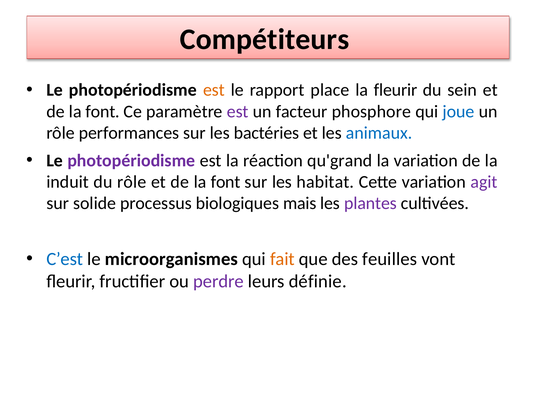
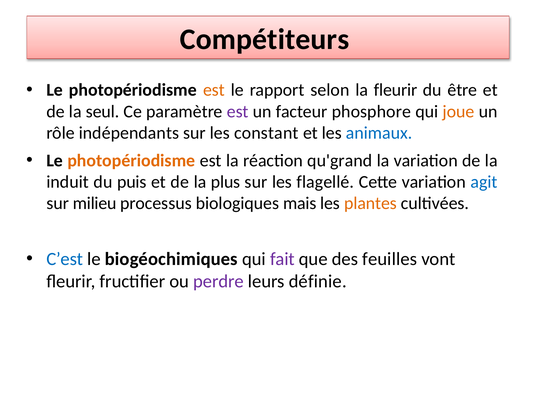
place: place -> selon (330, 90)
sein: sein -> être (462, 90)
font: font -> seul (103, 111)
joue colour: blue -> orange (458, 111)
performances: performances -> indépendants (129, 133)
bactéries: bactéries -> constant (266, 133)
photopériodisme colour: purple -> orange (131, 160)
du rôle: rôle -> puis (132, 182)
font: font -> plus (226, 182)
habitat: habitat -> flagellé (325, 182)
agit colour: purple -> blue (484, 182)
solide: solide -> milieu (95, 203)
plantes colour: purple -> orange (370, 203)
microorganismes: microorganismes -> biogéochimiques (171, 259)
fait colour: orange -> purple (282, 259)
